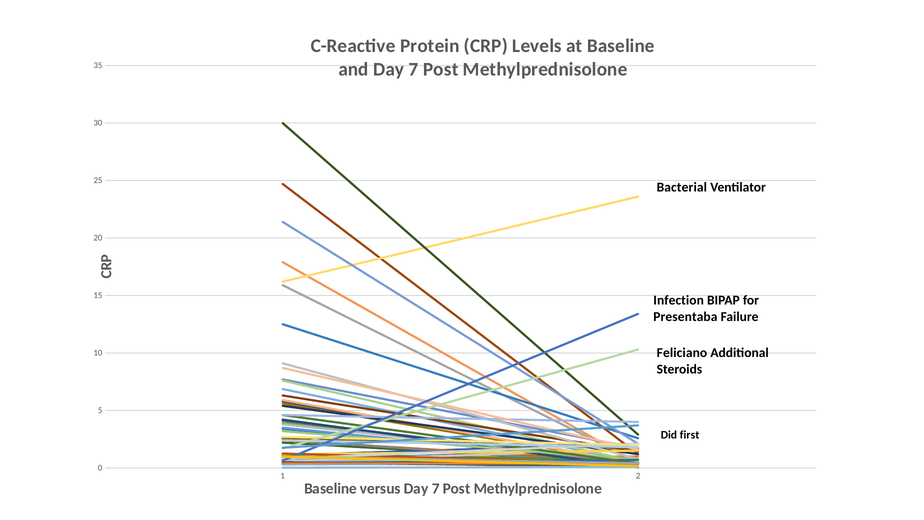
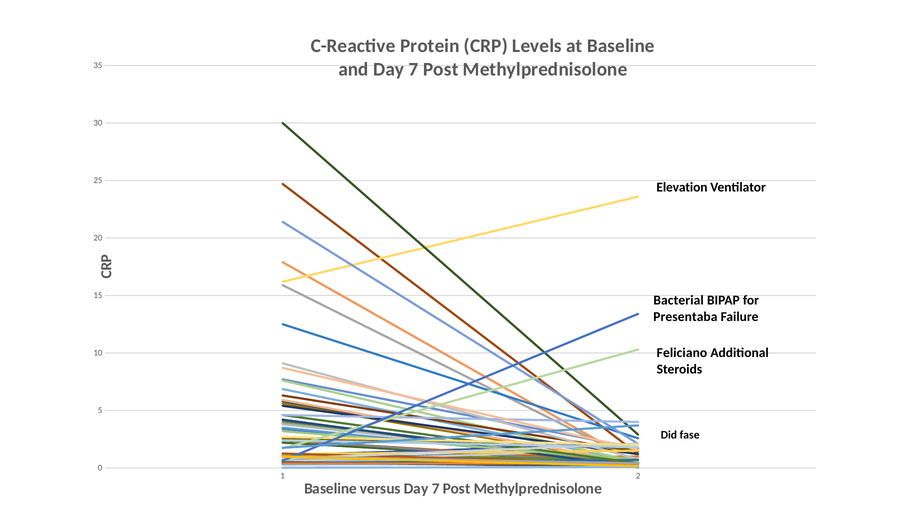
Bacterial: Bacterial -> Elevation (682, 187)
Infection: Infection -> Bacterial (679, 300)
first: first -> fase (690, 435)
